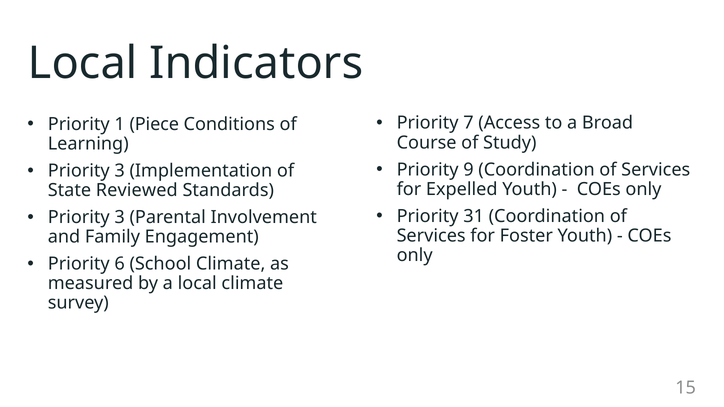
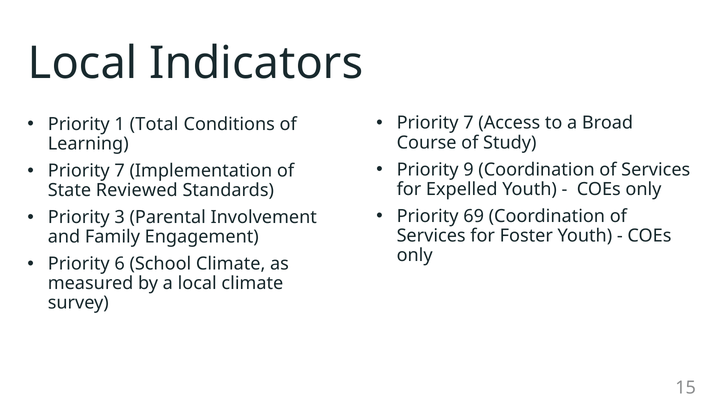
Piece: Piece -> Total (154, 124)
3: 3 -> 7 (120, 171)
31: 31 -> 69 (474, 216)
